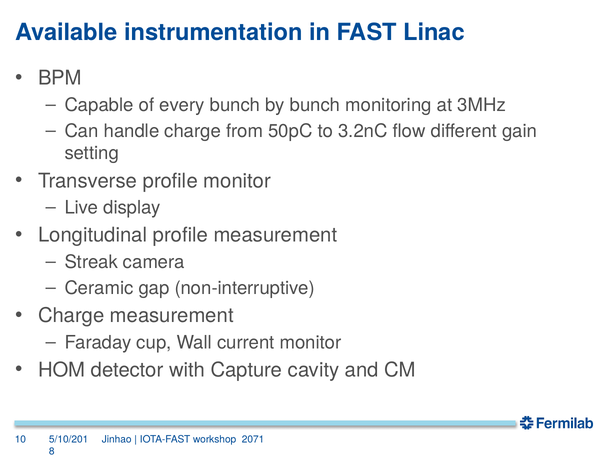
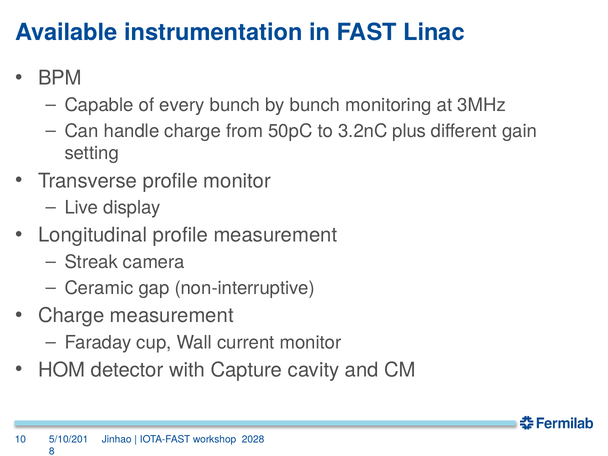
flow: flow -> plus (409, 131)
2071: 2071 -> 2028 (253, 439)
